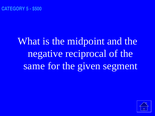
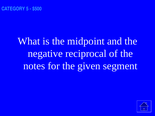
same: same -> notes (34, 66)
